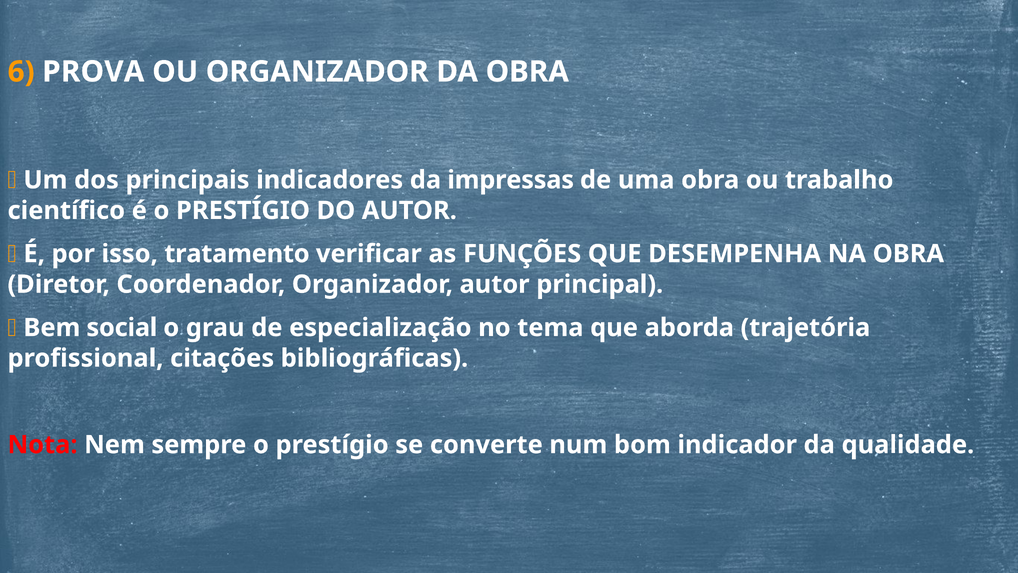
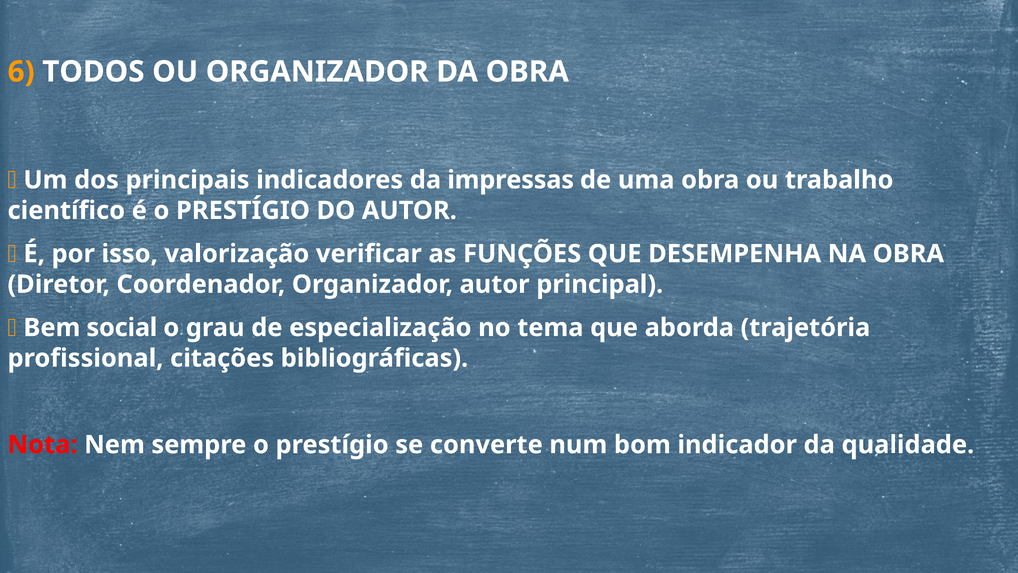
PROVA: PROVA -> TODOS (93, 72)
tratamento: tratamento -> valorização (237, 254)
